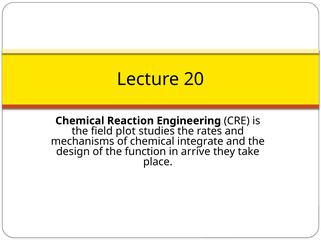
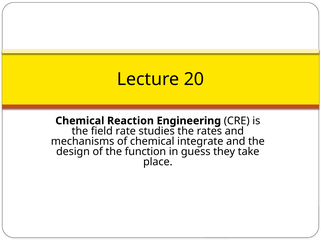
plot: plot -> rate (126, 131)
arrive: arrive -> guess (196, 151)
